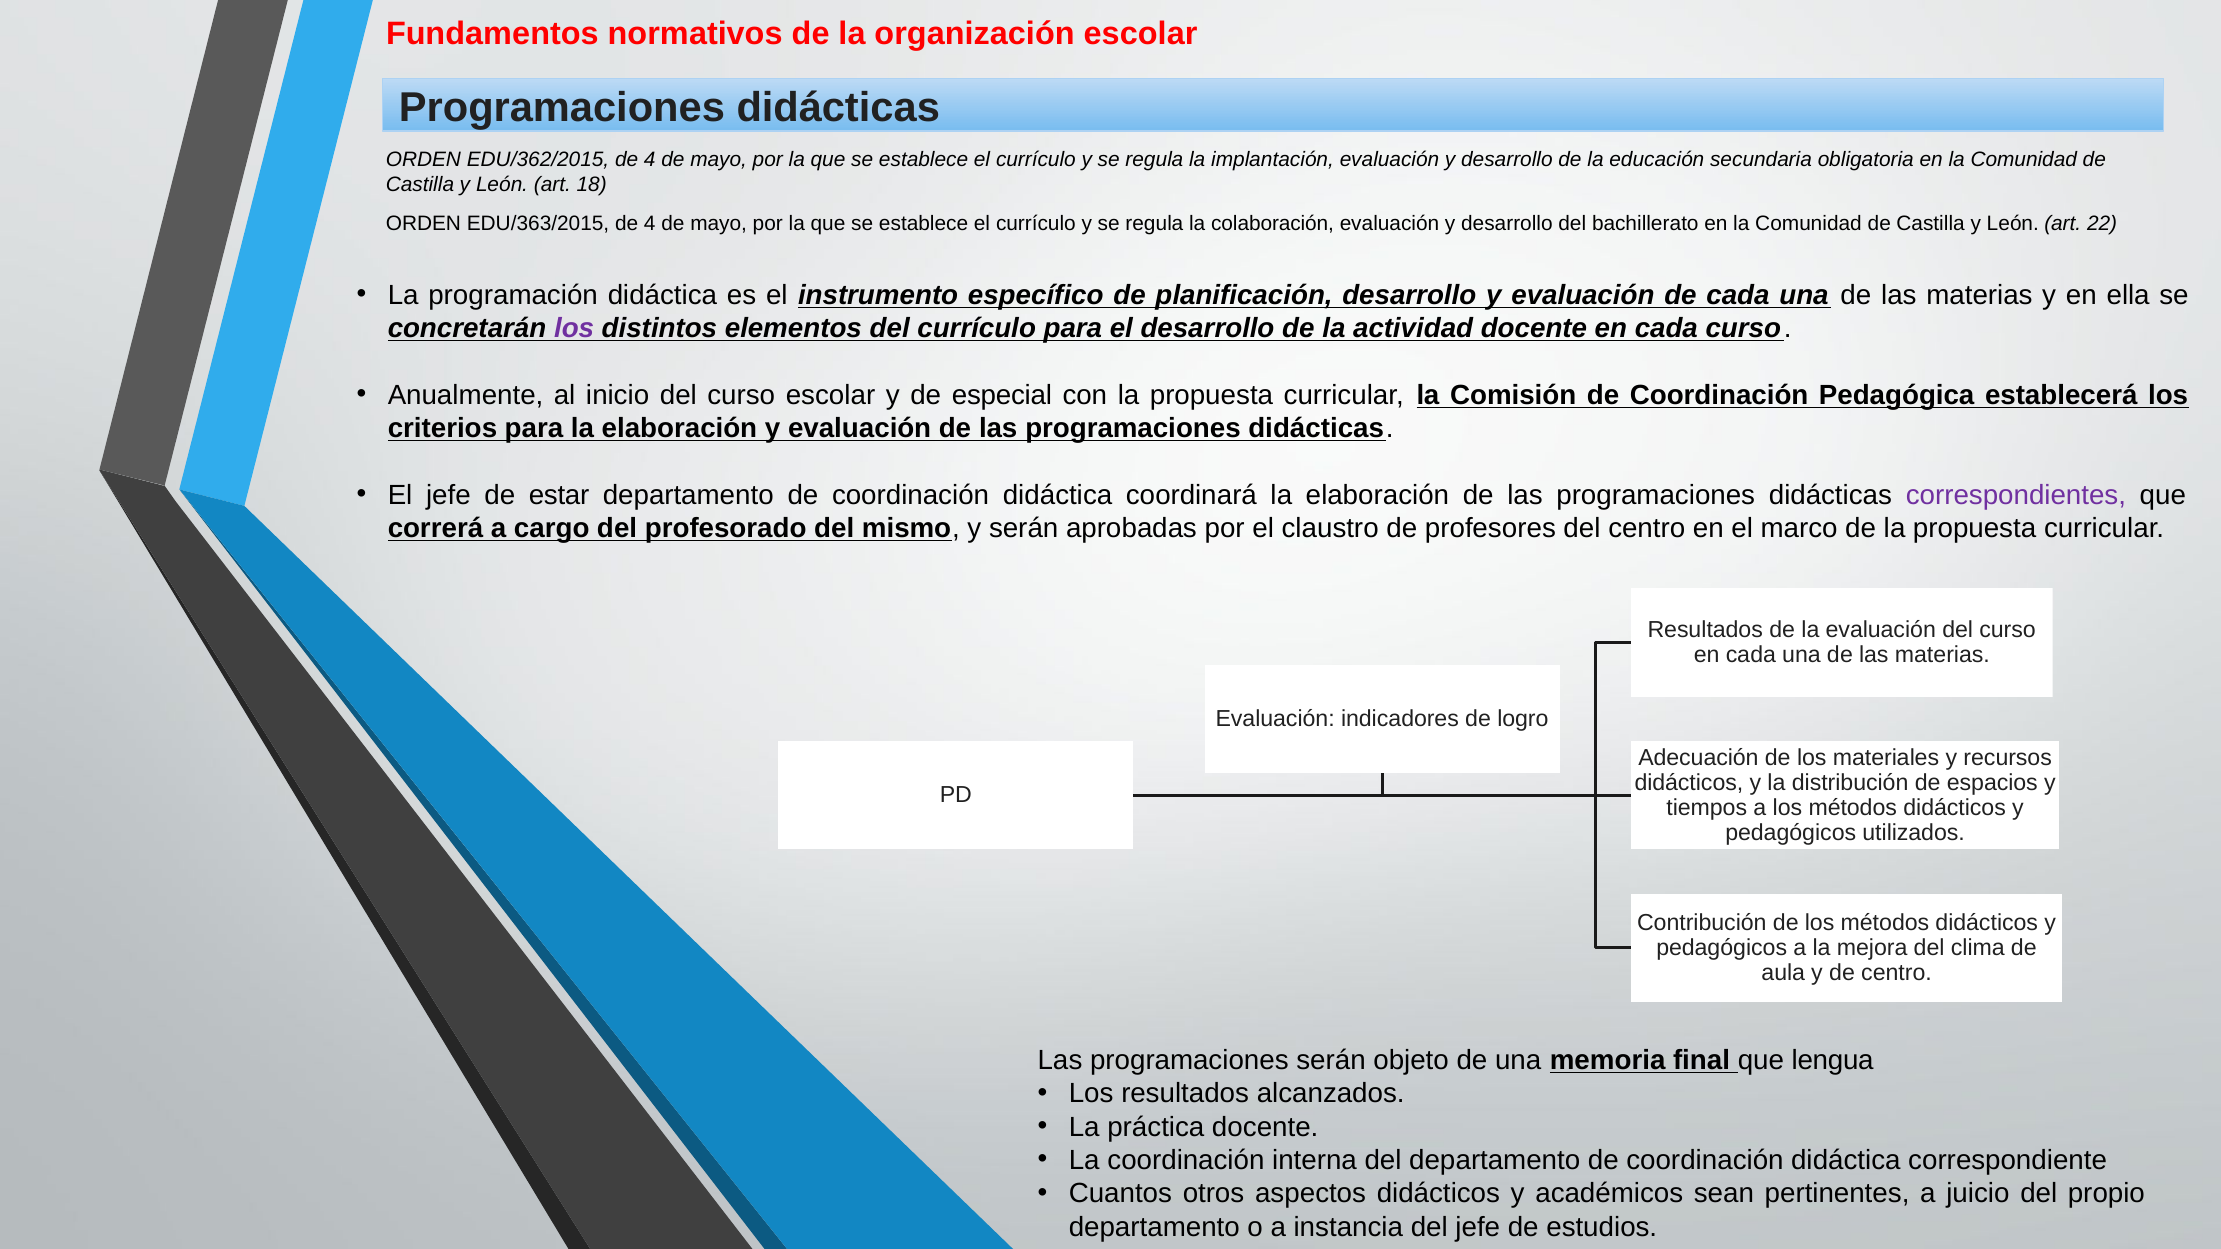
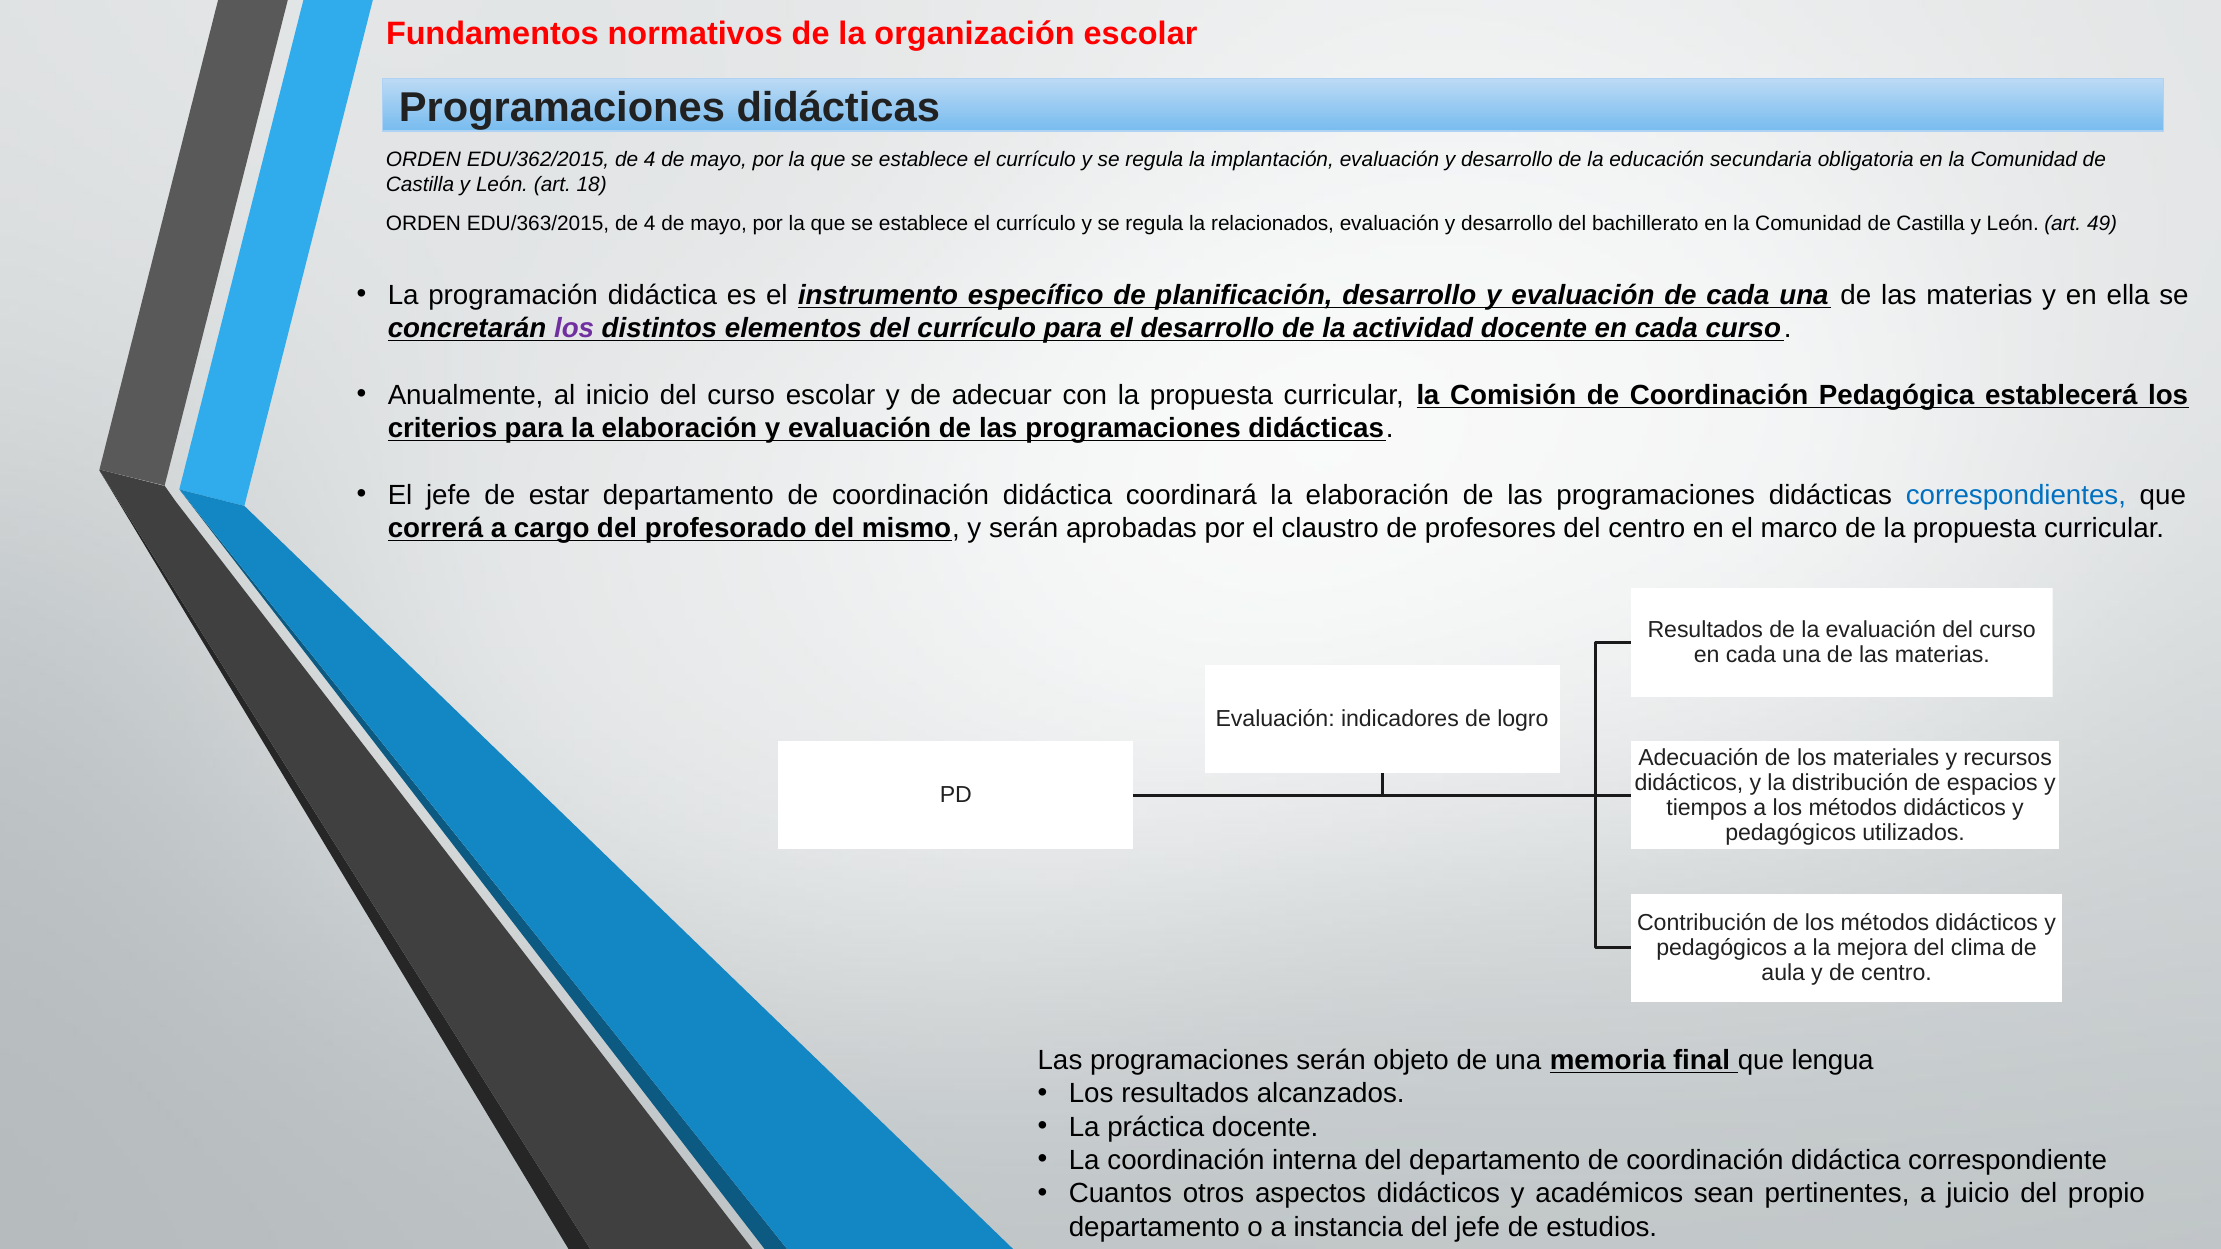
colaboración: colaboración -> relacionados (1273, 224)
22: 22 -> 49 (2102, 224)
especial: especial -> adecuar (1002, 395)
correspondientes colour: purple -> blue (2016, 495)
